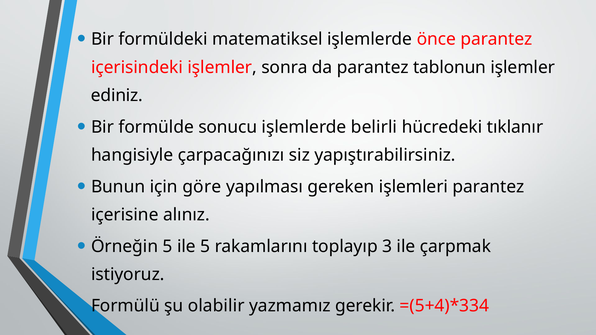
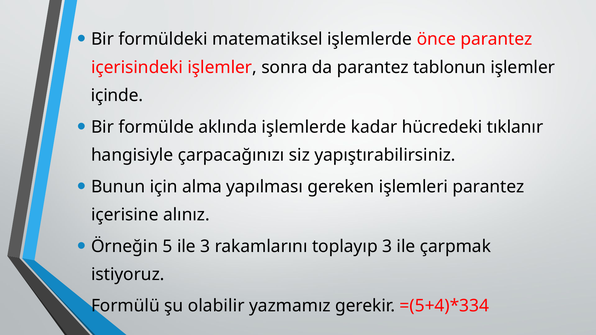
ediniz: ediniz -> içinde (117, 96)
sonucu: sonucu -> aklında (228, 127)
belirli: belirli -> kadar (374, 127)
göre: göre -> alma (202, 187)
ile 5: 5 -> 3 (205, 246)
